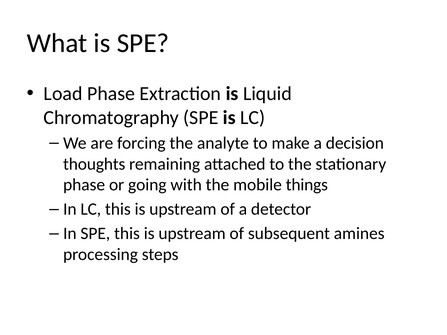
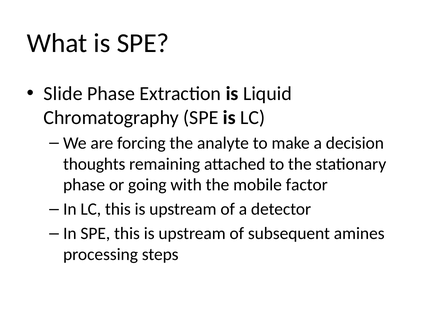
Load: Load -> Slide (63, 94)
things: things -> factor (307, 185)
